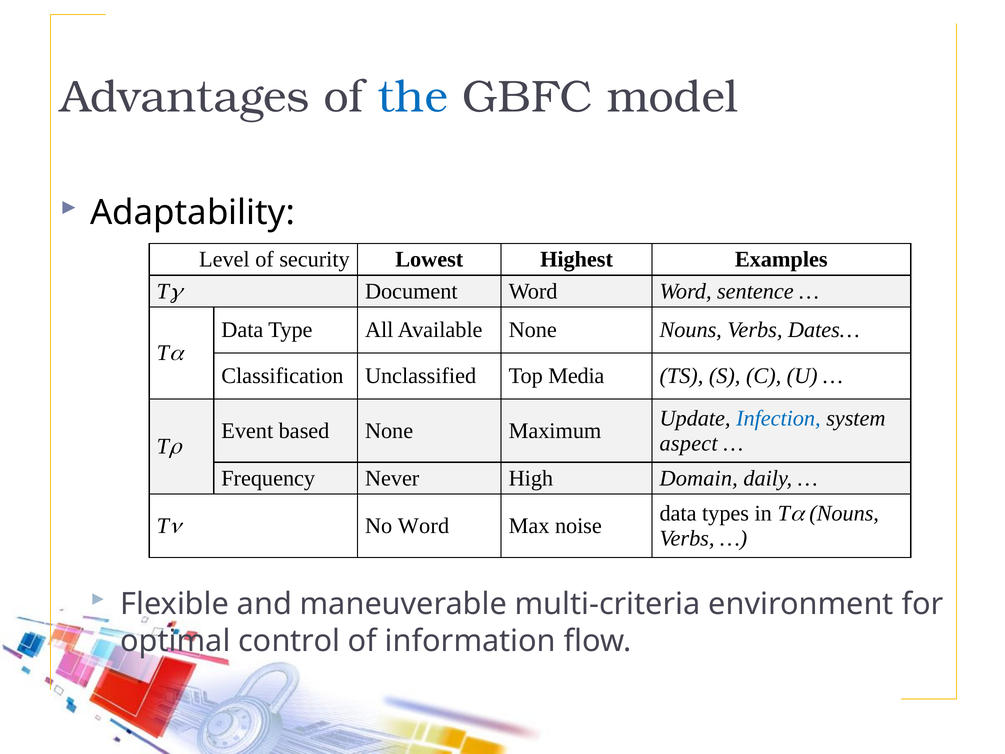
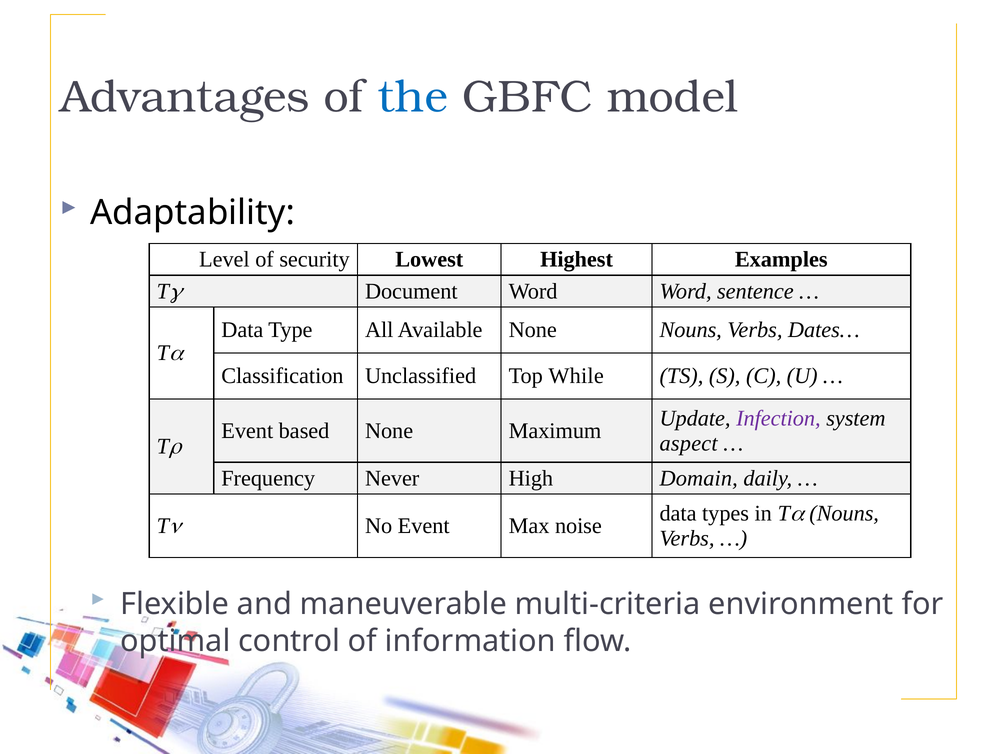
Media: Media -> While (576, 376)
Infection colour: blue -> purple (778, 418)
No Word: Word -> Event (424, 526)
